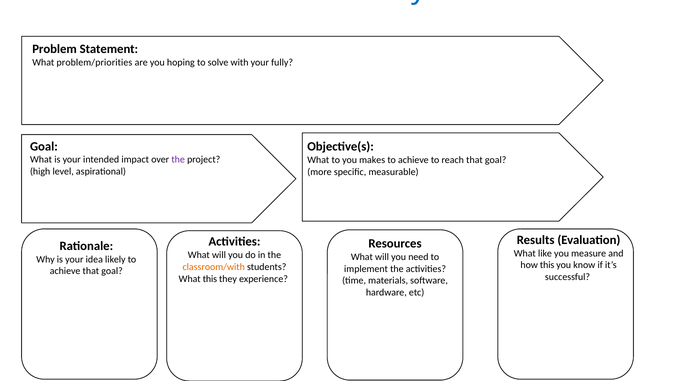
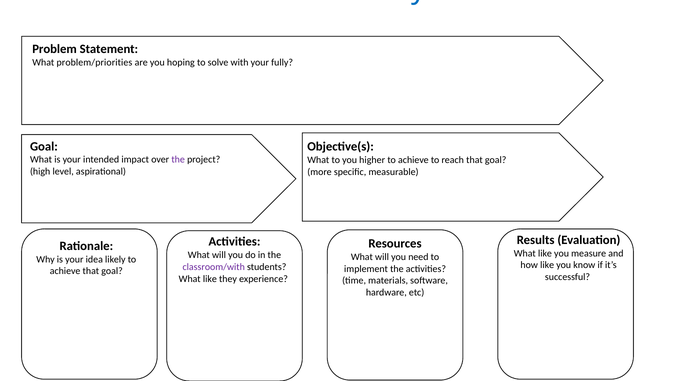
makes: makes -> higher (372, 160)
how this: this -> like (547, 265)
classroom/with colour: orange -> purple (214, 267)
this: this -> like (210, 279)
